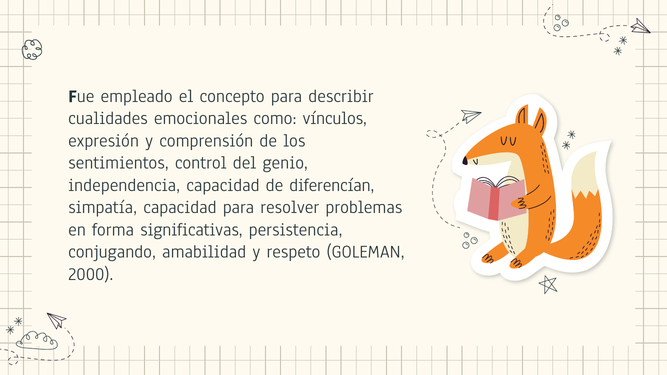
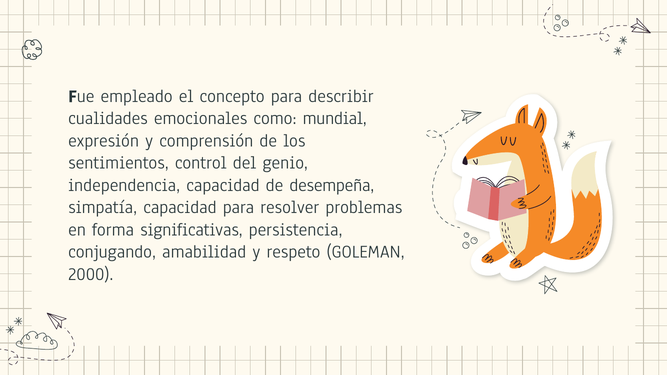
vínculos: vínculos -> mundial (335, 118)
diferencían: diferencían -> desempeña (332, 185)
